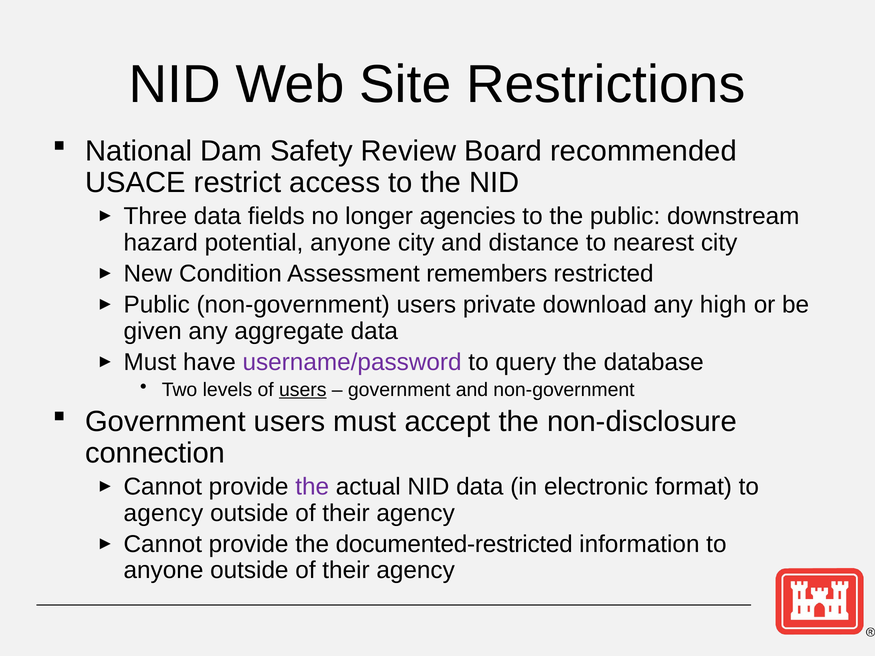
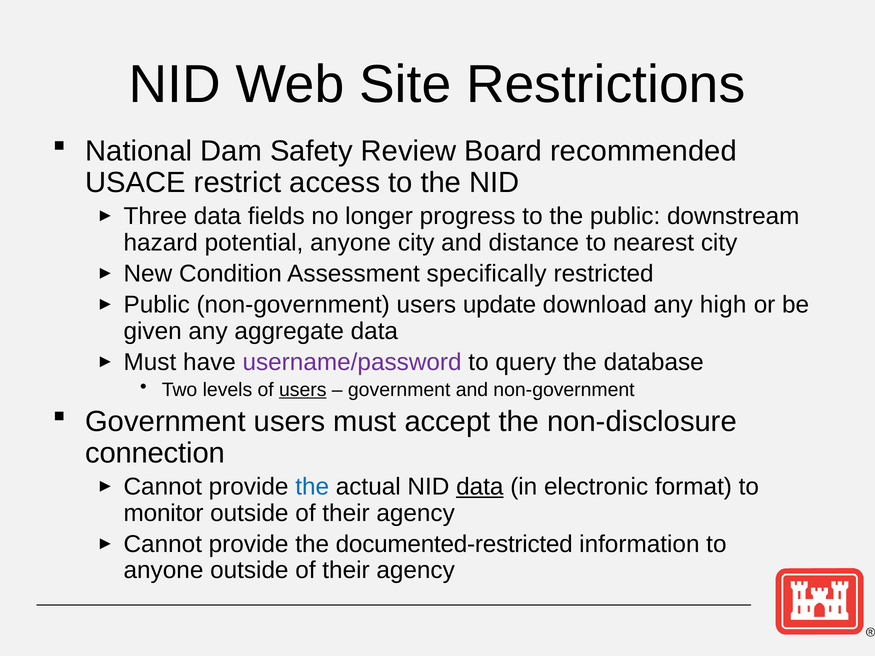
agencies: agencies -> progress (468, 216)
remembers: remembers -> specifically (487, 274)
private: private -> update (500, 305)
the colour: purple -> blue (312, 487)
data underline: none -> present (480, 487)
agency: agency -> monitor (164, 513)
